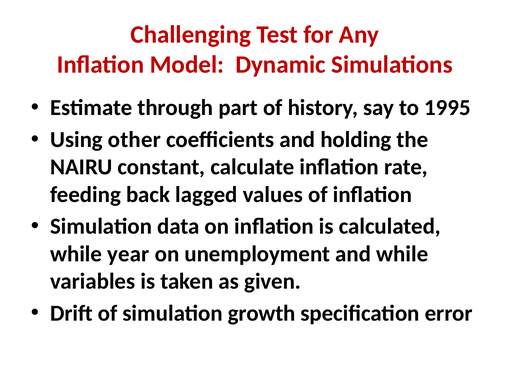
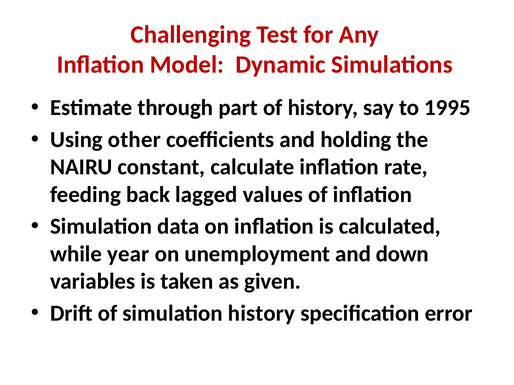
and while: while -> down (402, 254)
simulation growth: growth -> history (261, 314)
